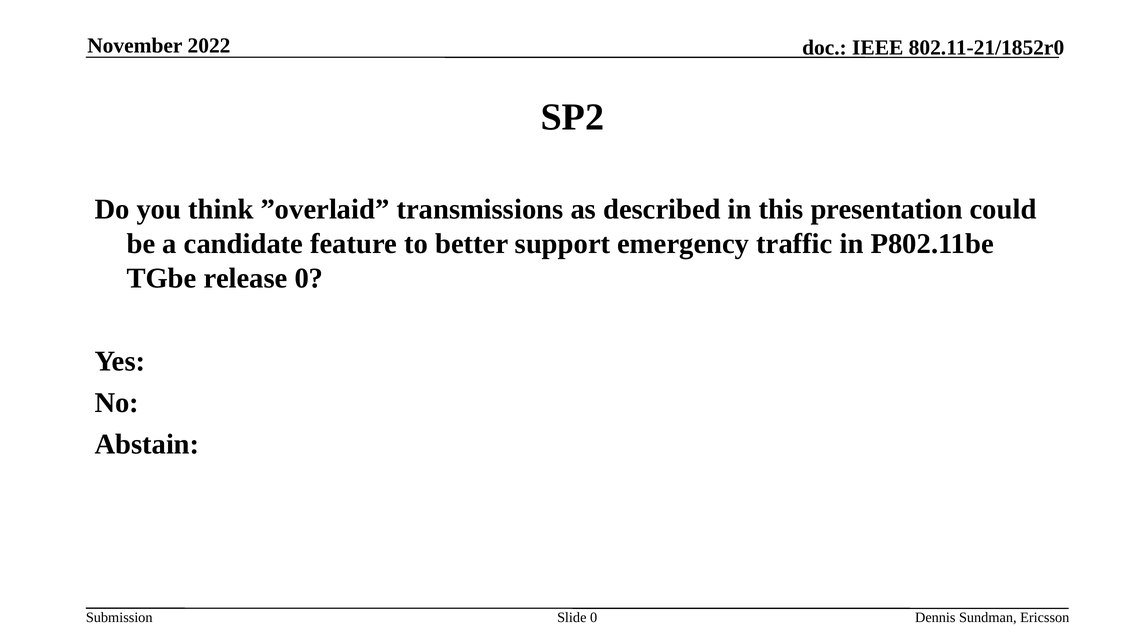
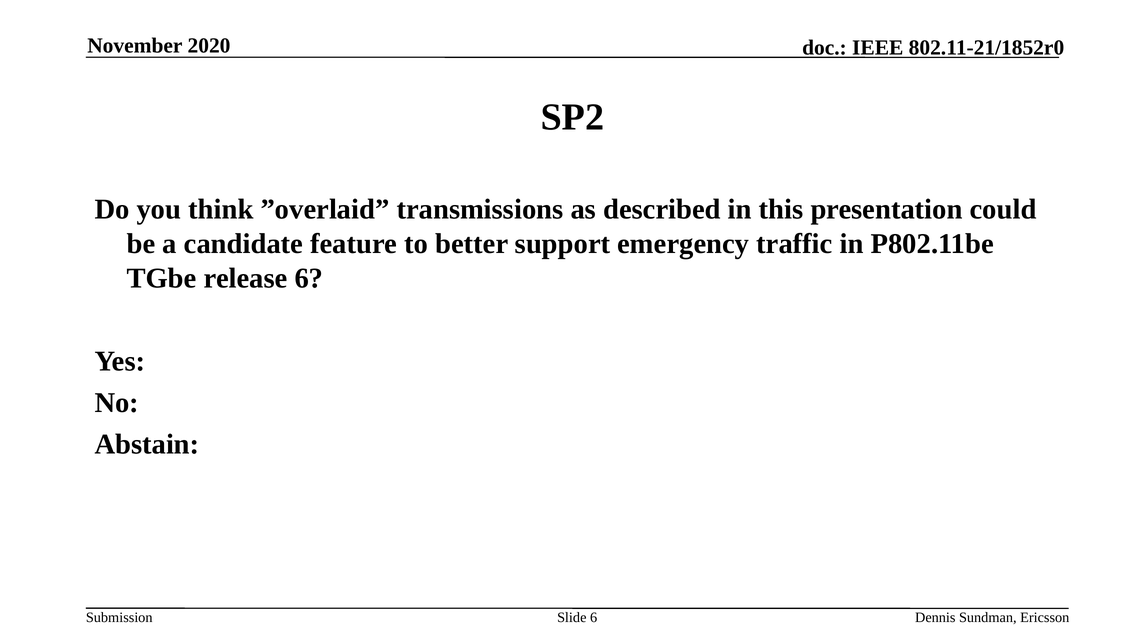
2022: 2022 -> 2020 (209, 46)
release 0: 0 -> 6 (309, 278)
Slide 0: 0 -> 6 (594, 618)
